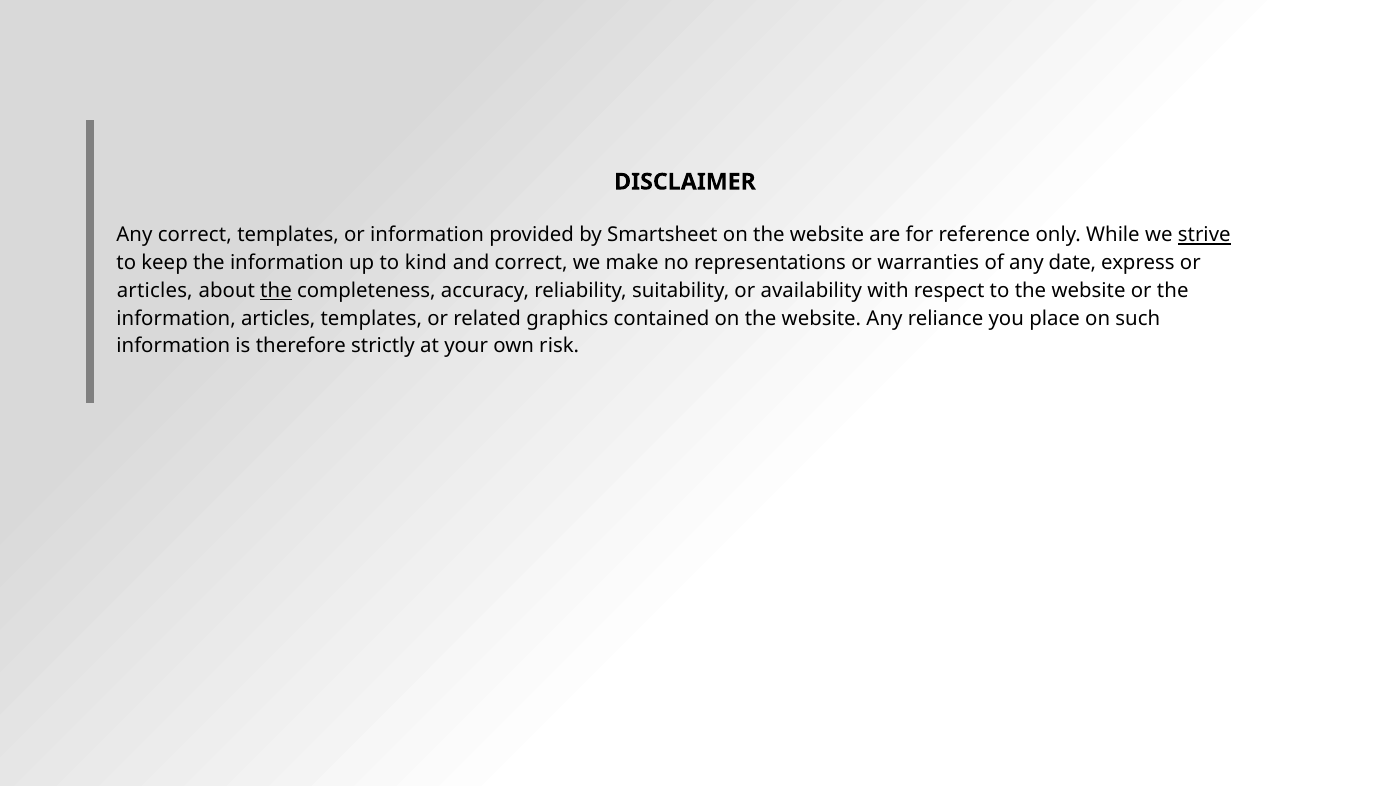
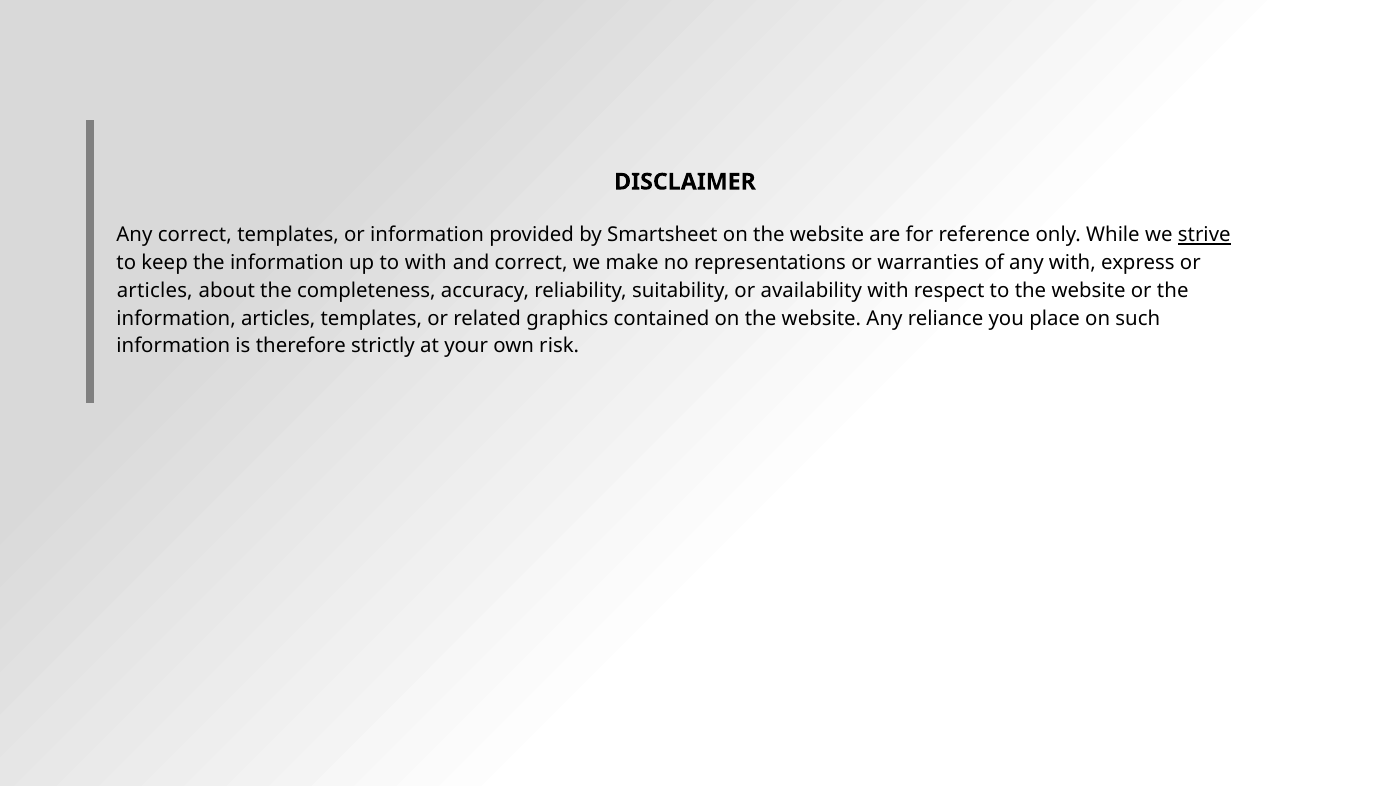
to kind: kind -> with (426, 263)
any date: date -> with (1072, 263)
the underline: present -> none (276, 291)
